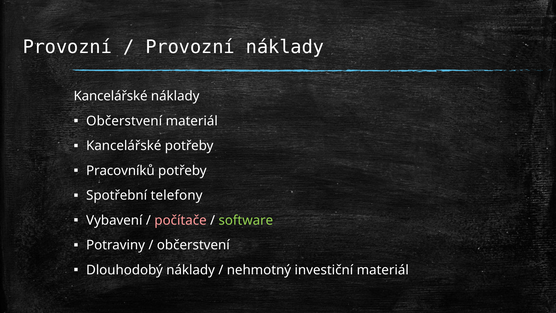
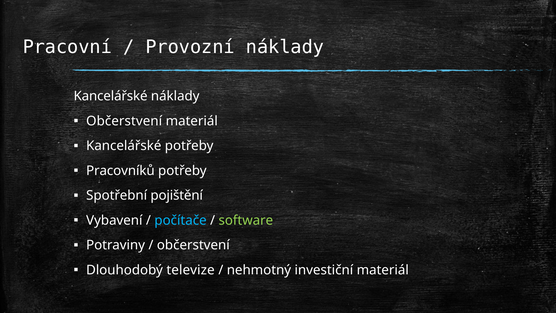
Provozní: Provozní -> Pracovní (67, 47)
telefony: telefony -> pojištění (177, 195)
počítače colour: pink -> light blue (181, 220)
Dlouhodobý náklady: náklady -> televize (191, 270)
